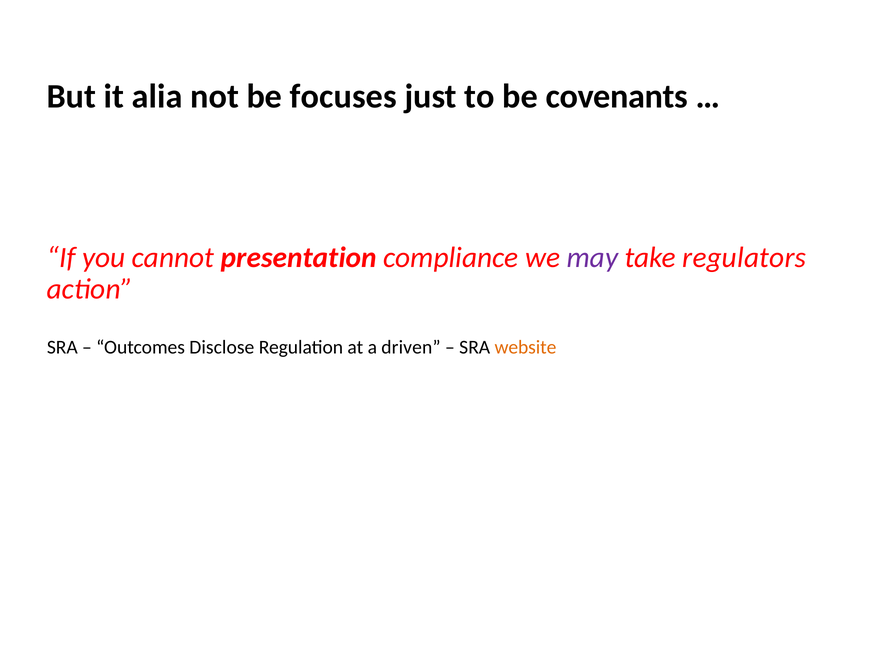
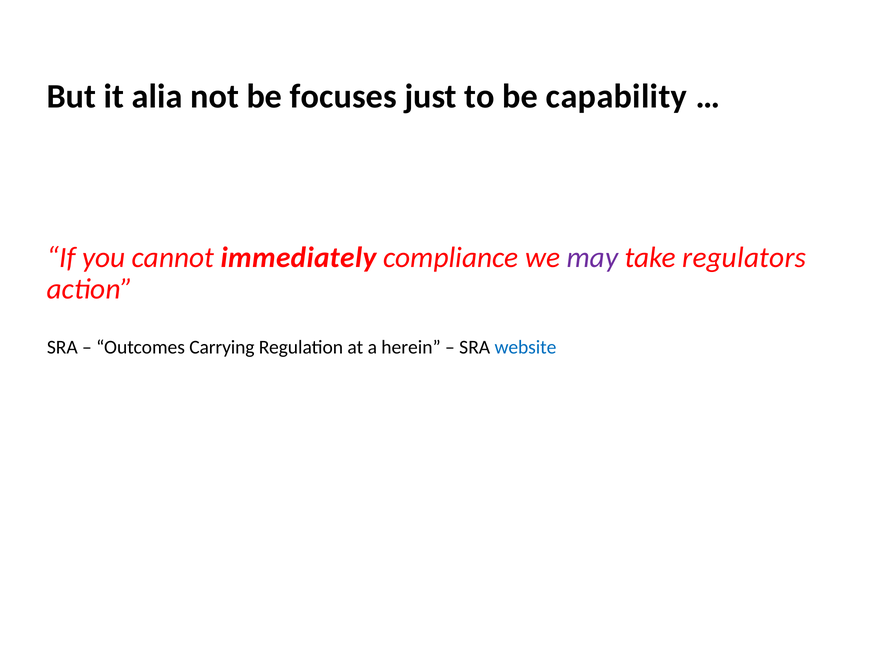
covenants: covenants -> capability (616, 96)
presentation: presentation -> immediately (299, 257)
Disclose: Disclose -> Carrying (222, 347)
driven: driven -> herein (411, 347)
website colour: orange -> blue (525, 347)
